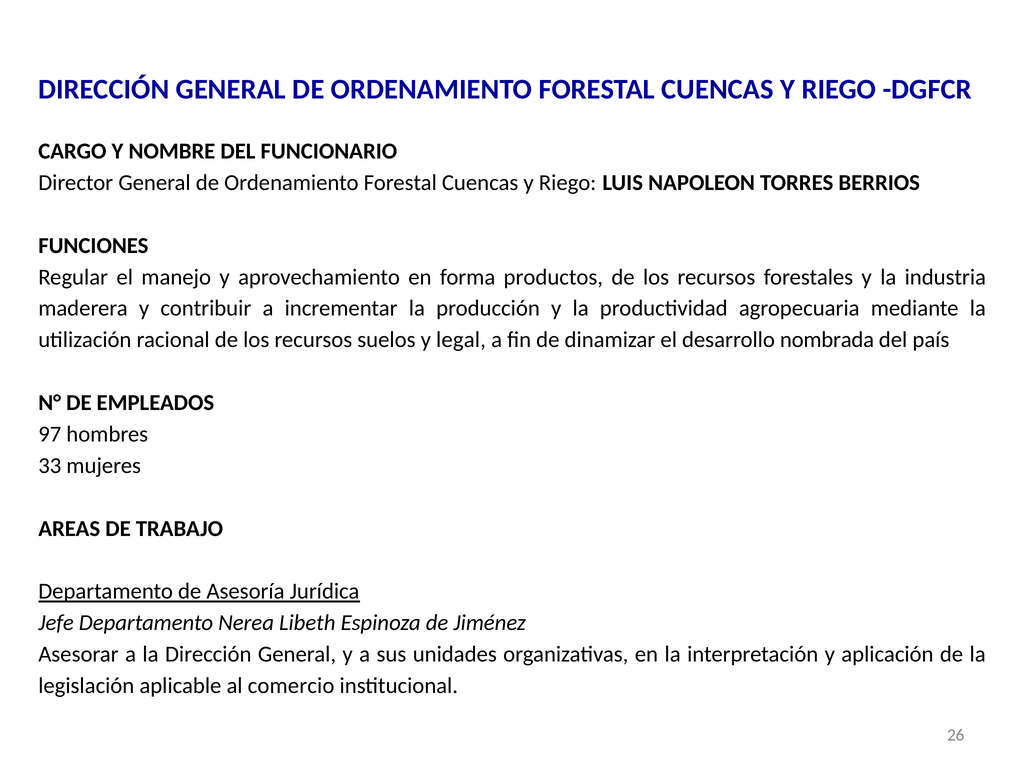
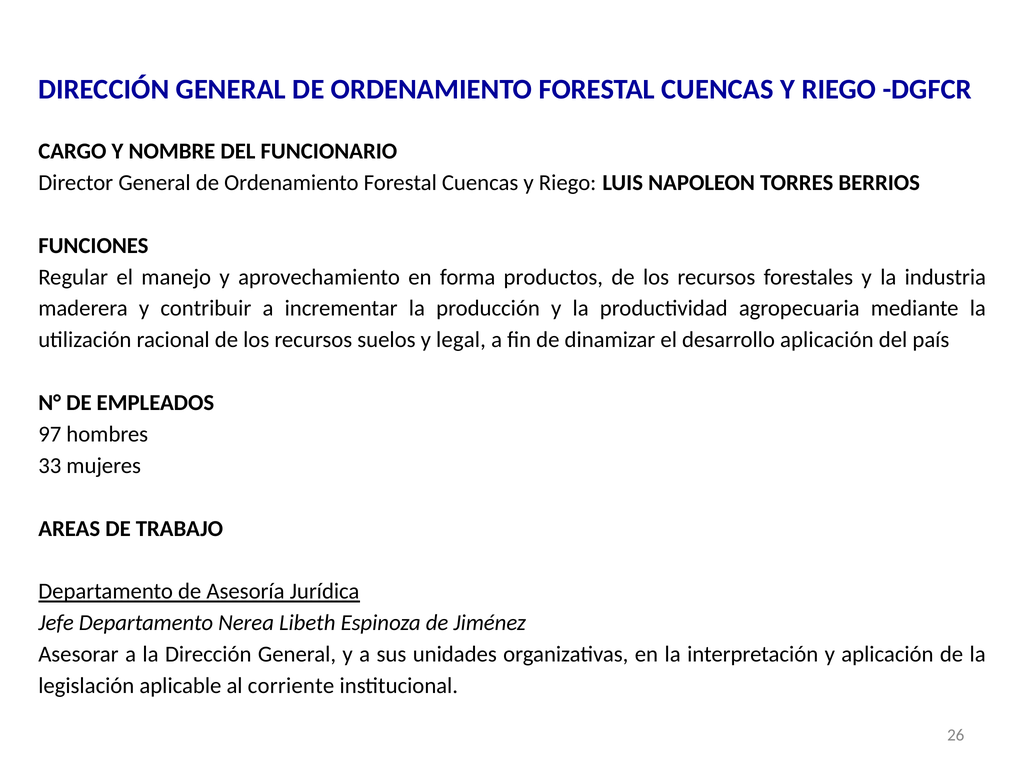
desarrollo nombrada: nombrada -> aplicación (827, 340)
comercio: comercio -> corriente (291, 685)
